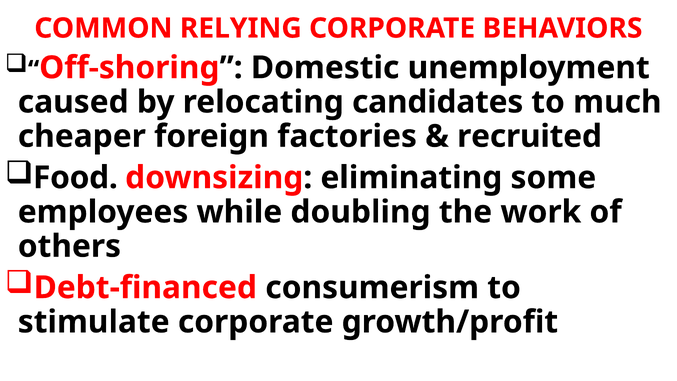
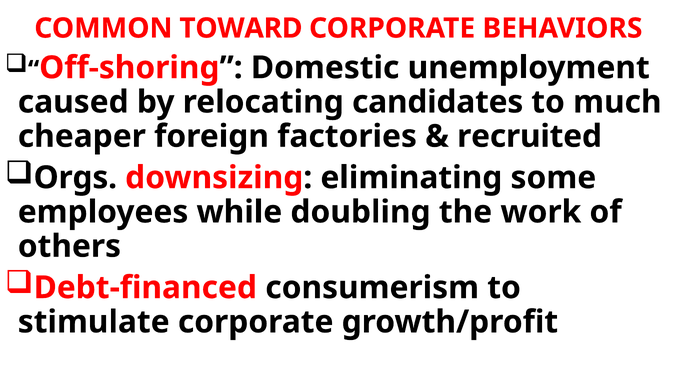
RELYING: RELYING -> TOWARD (241, 28)
Food: Food -> Orgs (75, 178)
